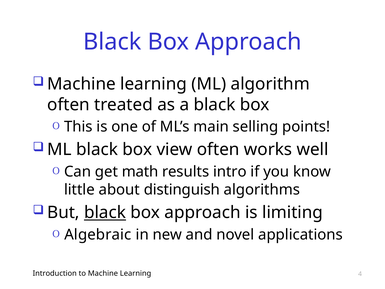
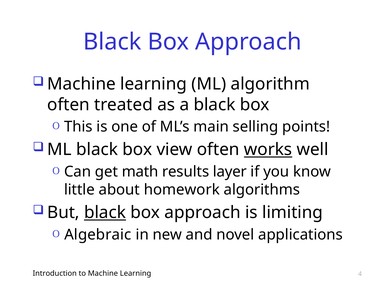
works underline: none -> present (268, 149)
intro: intro -> layer (230, 172)
distinguish: distinguish -> homework (182, 190)
